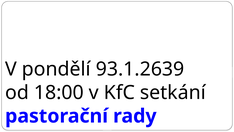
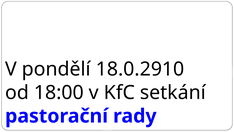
93.1.2639: 93.1.2639 -> 18.0.2910 (140, 69)
